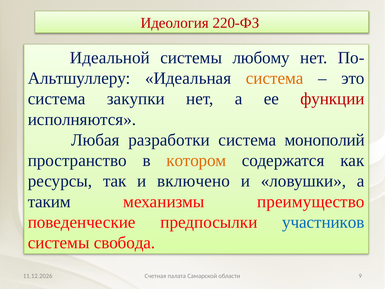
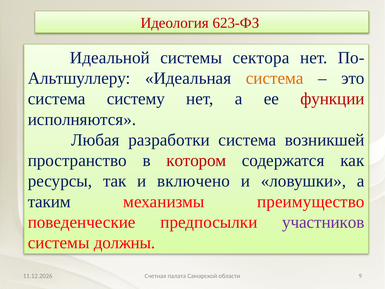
220-ФЗ: 220-ФЗ -> 623-ФЗ (236, 23)
любому: любому -> сектора (261, 58)
закупки: закупки -> систему (136, 99)
монополий: монополий -> возникшей (325, 140)
котором colour: orange -> red (196, 160)
участников colour: blue -> purple (323, 222)
свобода: свобода -> должны (125, 243)
